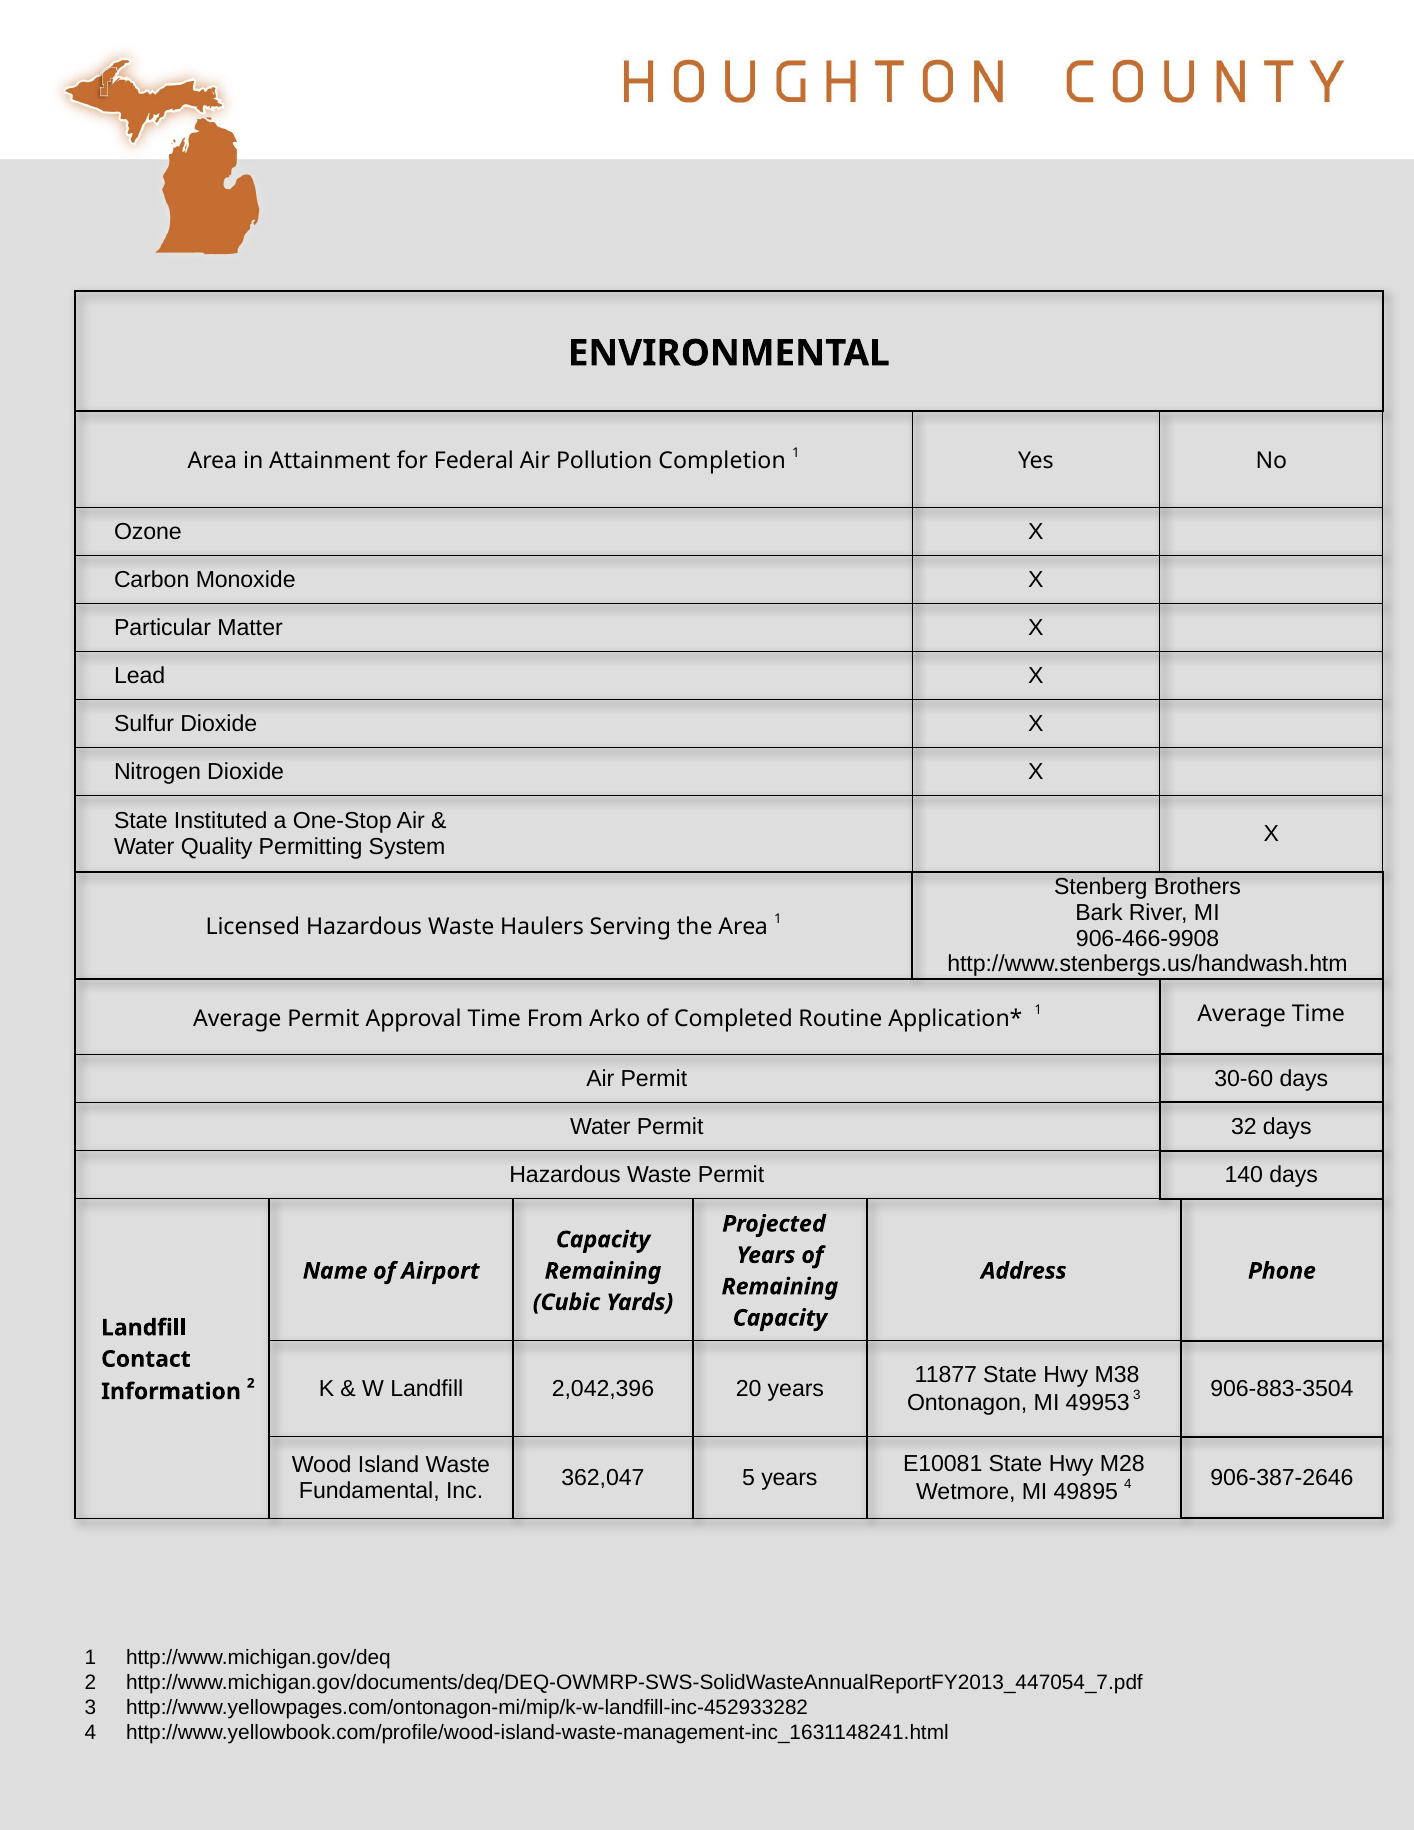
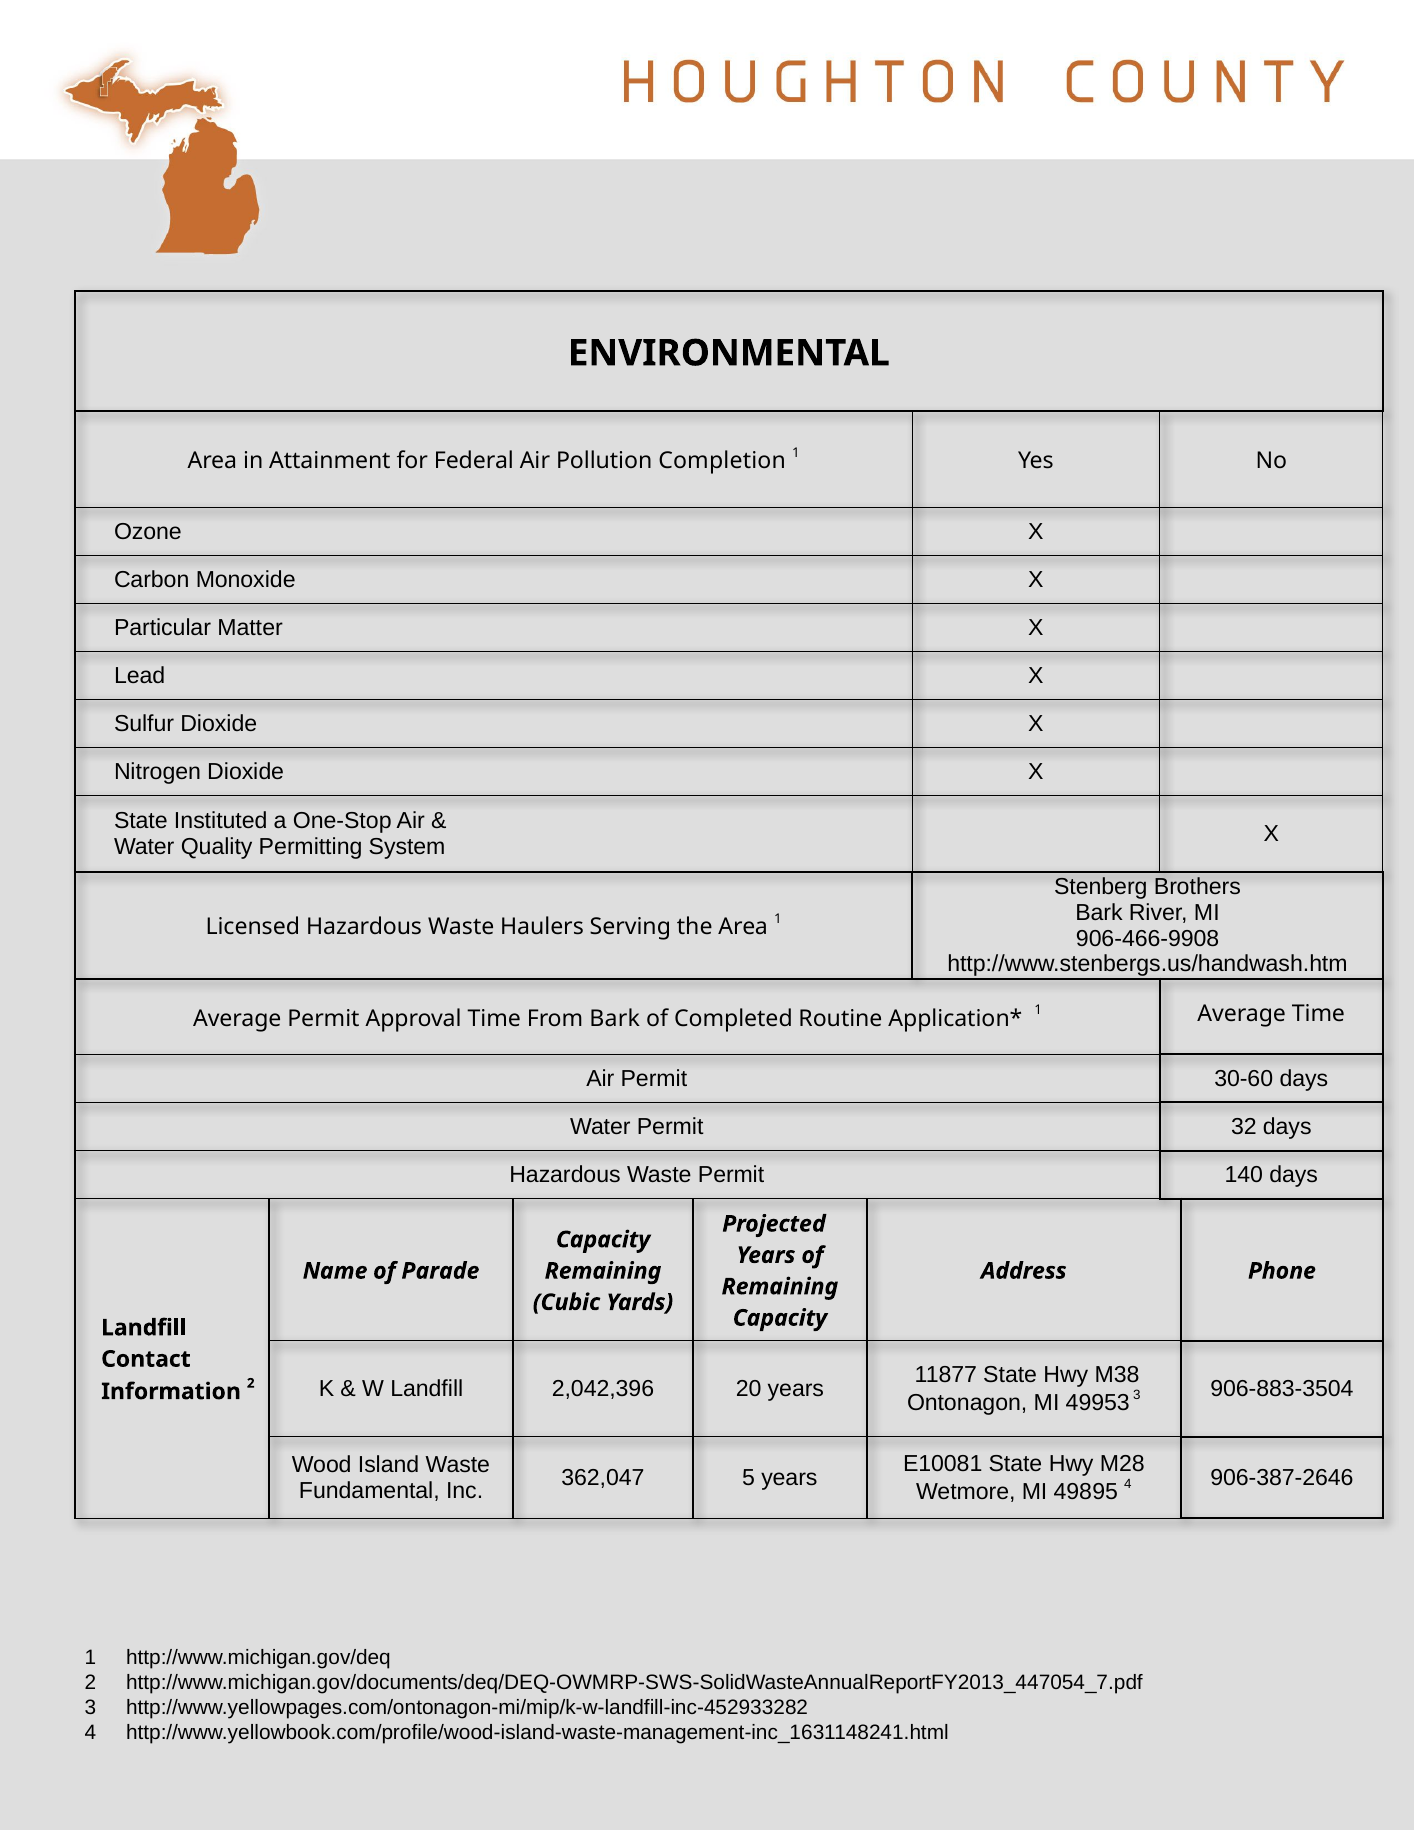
From Arko: Arko -> Bark (615, 1018)
Airport: Airport -> Parade (440, 1271)
